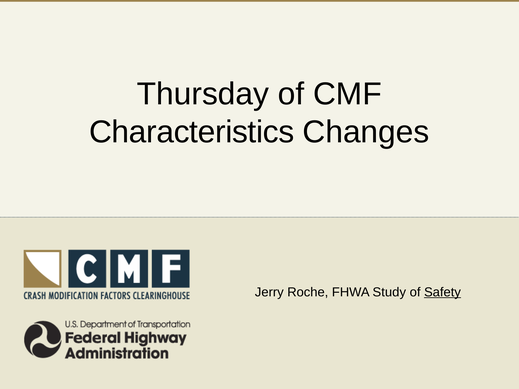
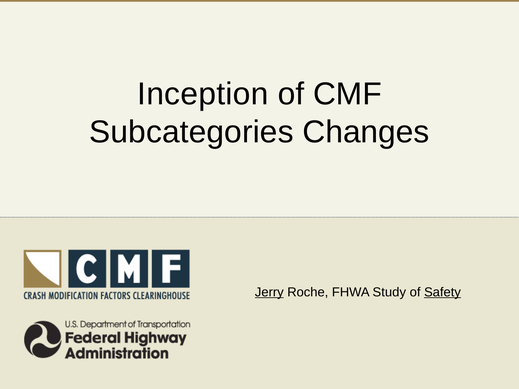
Thursday: Thursday -> Inception (203, 94)
Characteristics: Characteristics -> Subcategories (191, 132)
Jerry underline: none -> present (269, 292)
